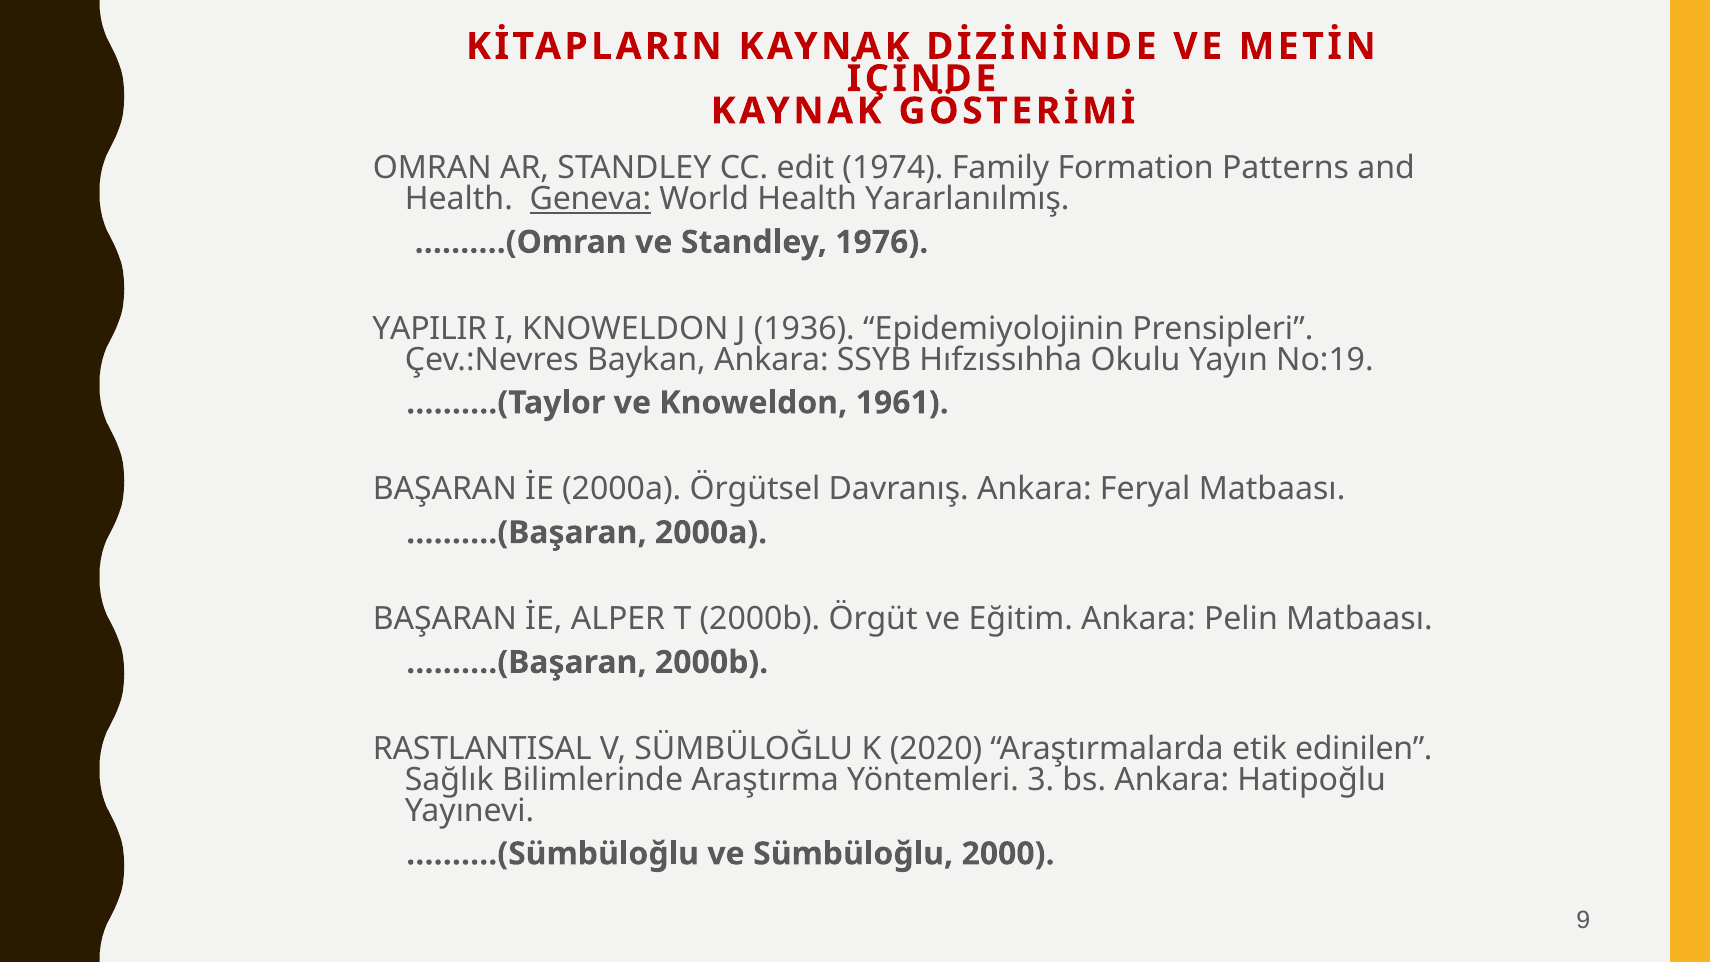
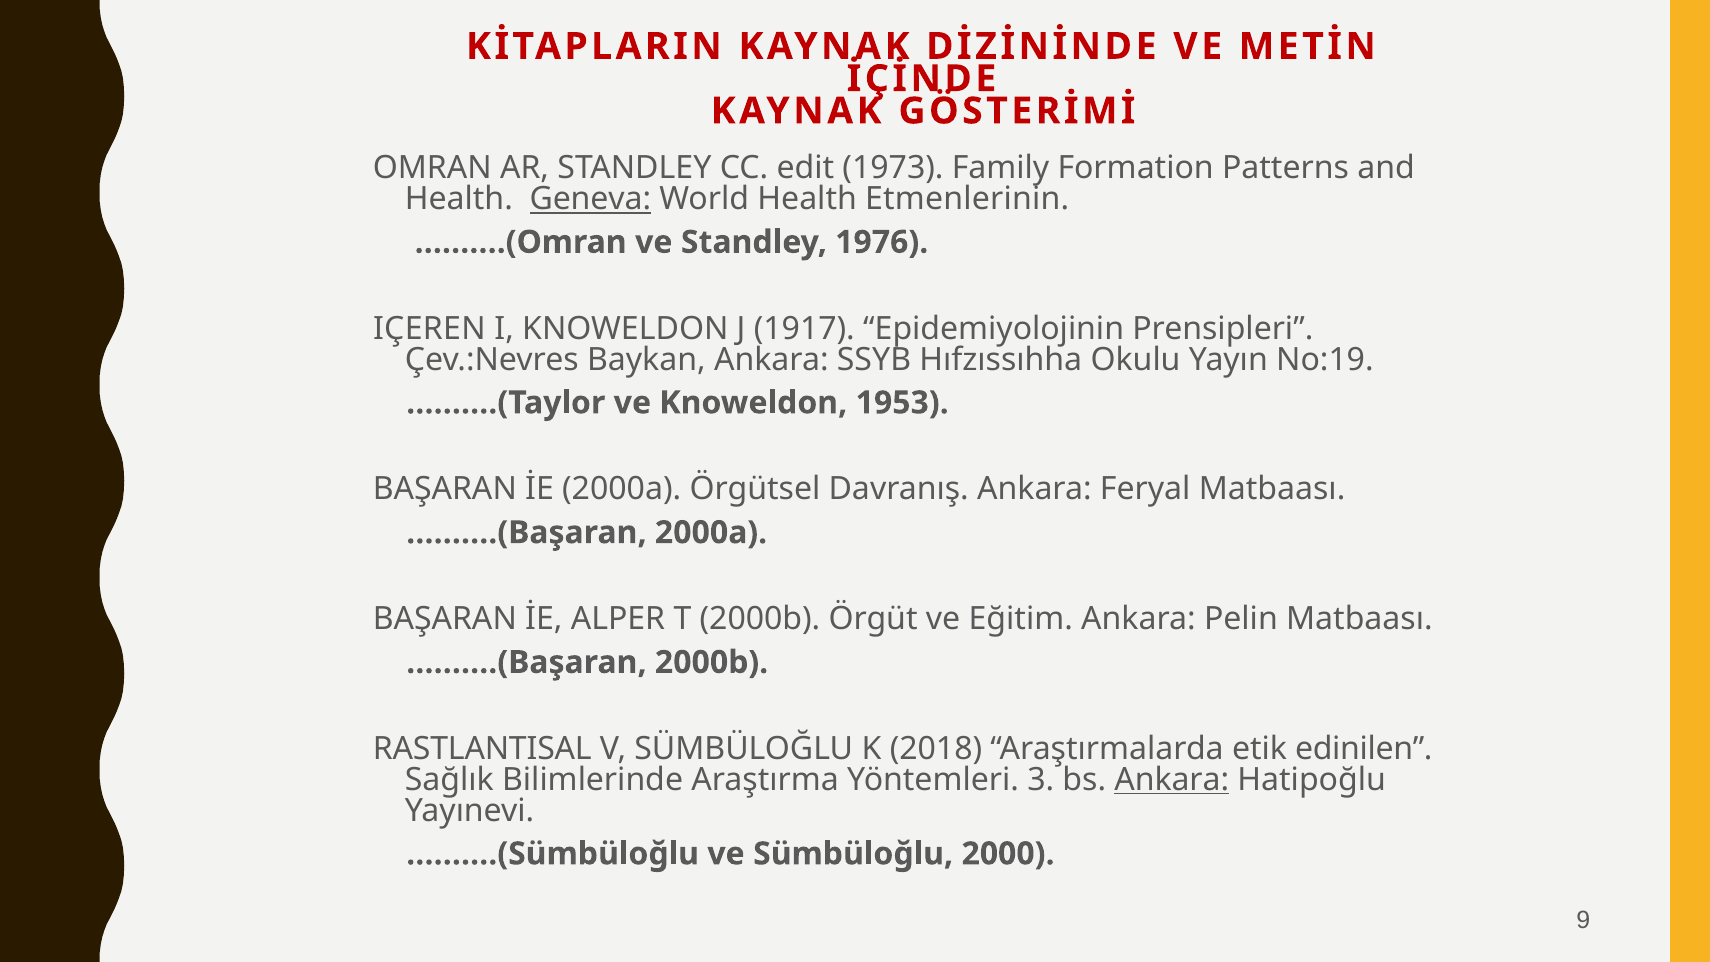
1974: 1974 -> 1973 (893, 168)
Yararlanılmış: Yararlanılmış -> Etmenlerinin (967, 199)
YAPILIR: YAPILIR -> IÇEREN (429, 329)
1936: 1936 -> 1917 (804, 329)
1961: 1961 -> 1953 (902, 403)
2020: 2020 -> 2018 (936, 749)
Ankara underline: none -> present (1172, 780)
